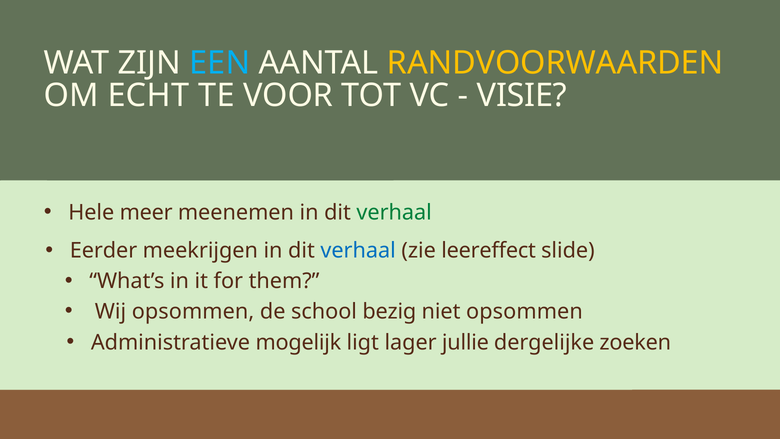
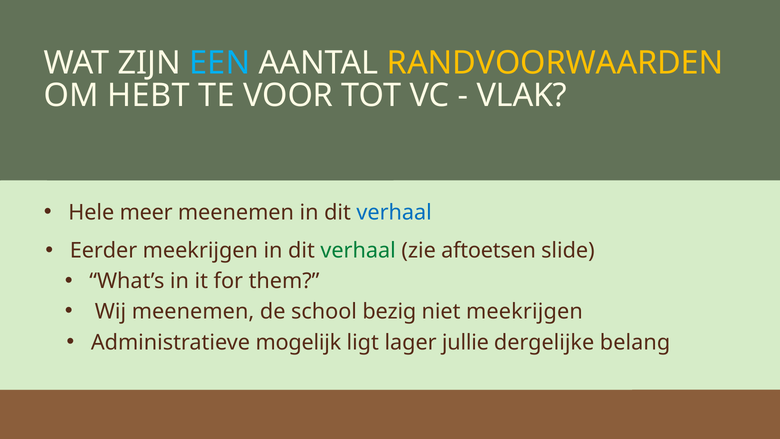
ECHT: ECHT -> HEBT (148, 95)
VISIE: VISIE -> VLAK (522, 95)
verhaal colour: green -> blue (394, 212)
verhaal colour: blue -> green (358, 251)
leereffect: leereffect -> aftoetsen (489, 251)
Wij opsommen: opsommen -> meenemen (193, 311)
niet opsommen: opsommen -> meekrijgen (524, 311)
zoeken: zoeken -> belang (635, 342)
